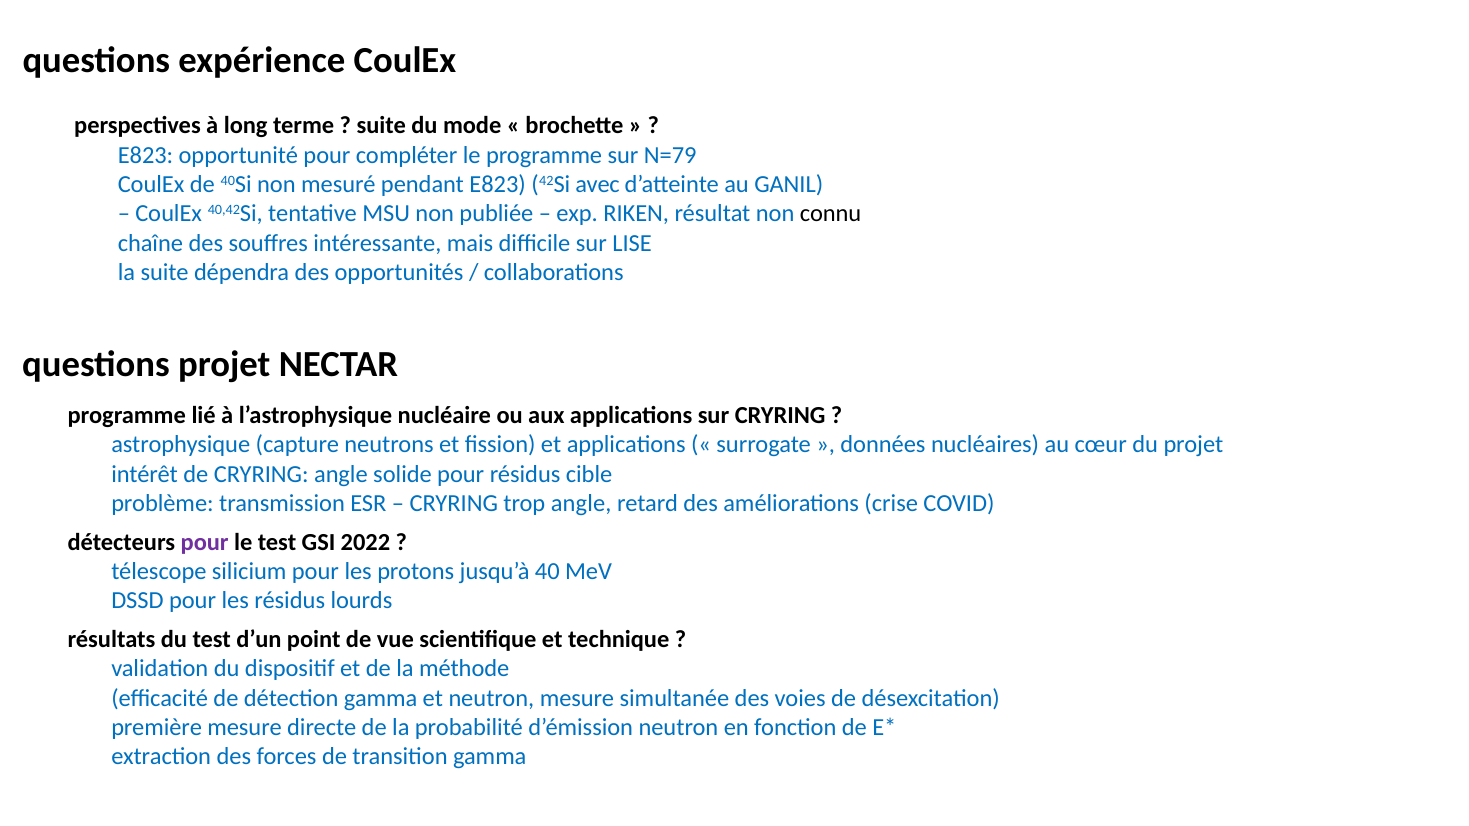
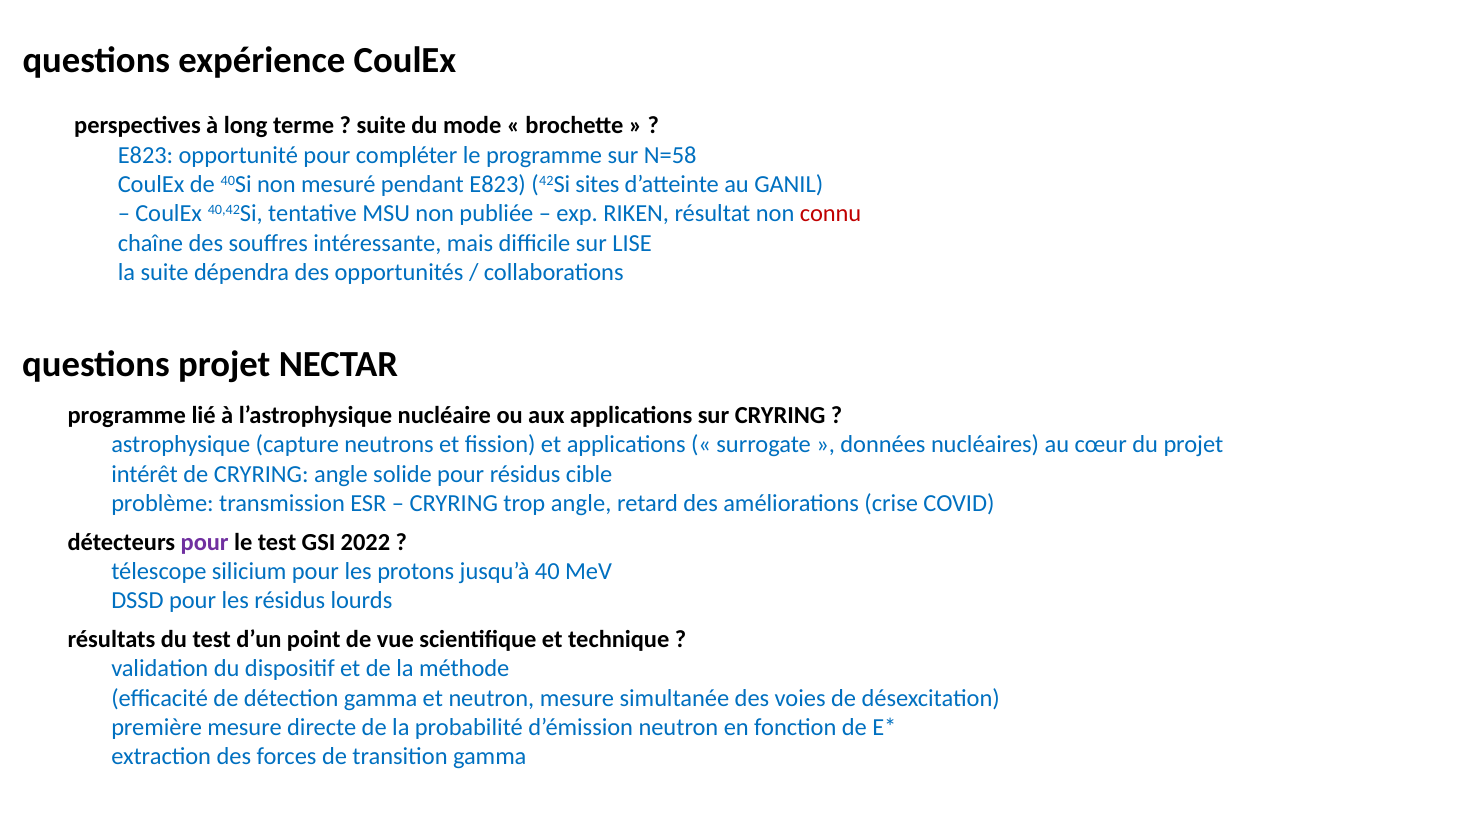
N=79: N=79 -> N=58 (670, 155)
avec: avec -> sites (598, 184)
connu colour: black -> red (831, 214)
